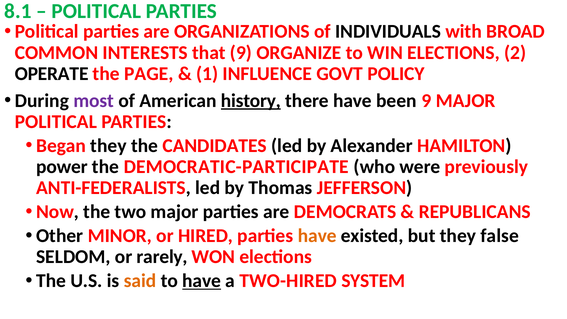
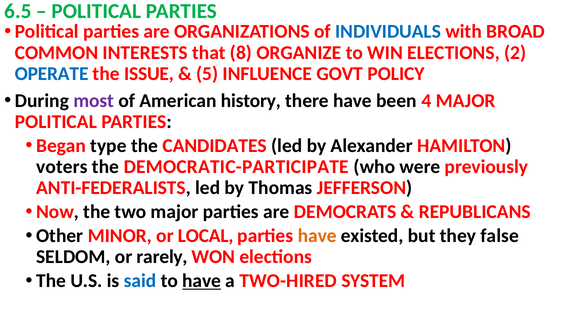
8.1: 8.1 -> 6.5 (18, 11)
INDIVIDUALS colour: black -> blue (388, 32)
that 9: 9 -> 8 (241, 53)
OPERATE colour: black -> blue (52, 74)
PAGE: PAGE -> ISSUE (149, 74)
1: 1 -> 5 (207, 74)
history underline: present -> none (251, 101)
been 9: 9 -> 4 (426, 101)
Began they: they -> type (108, 146)
power: power -> voters (62, 167)
HIRED: HIRED -> LOCAL (206, 236)
said colour: orange -> blue (140, 281)
